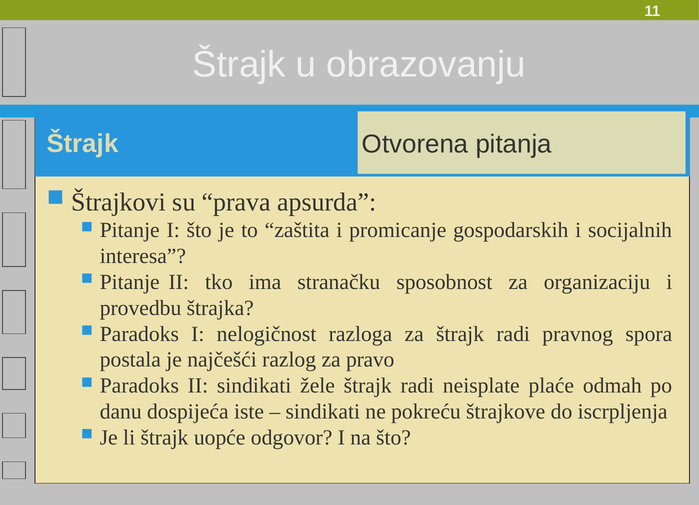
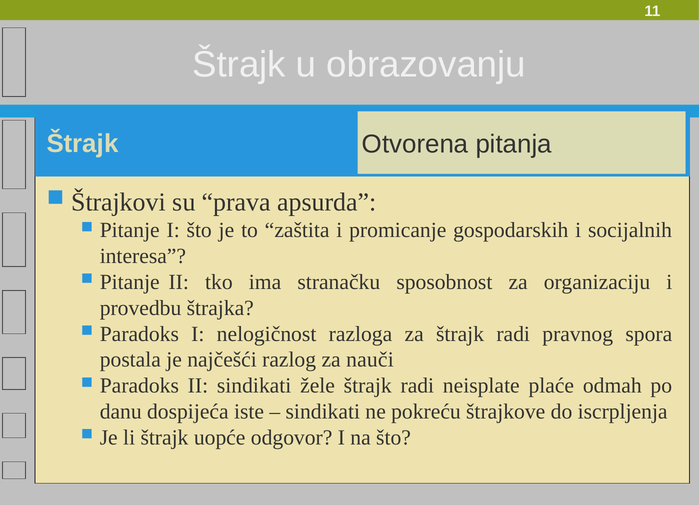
pravo: pravo -> nauči (370, 360)
